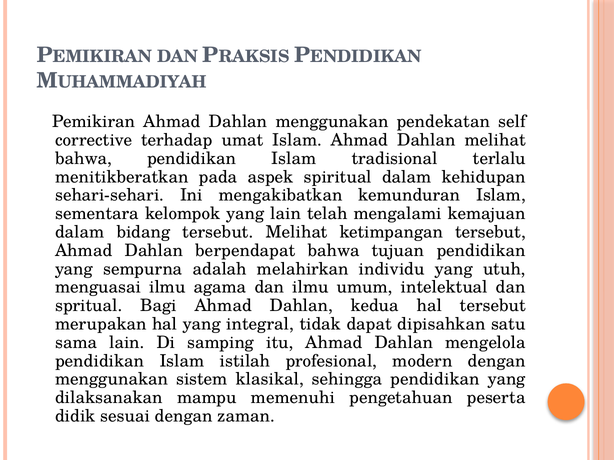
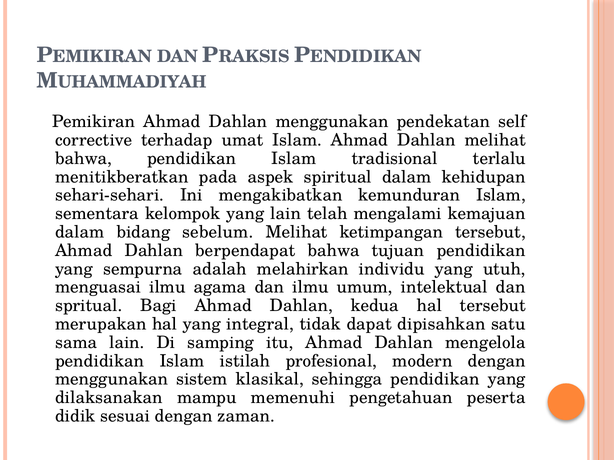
bidang tersebut: tersebut -> sebelum (218, 232)
